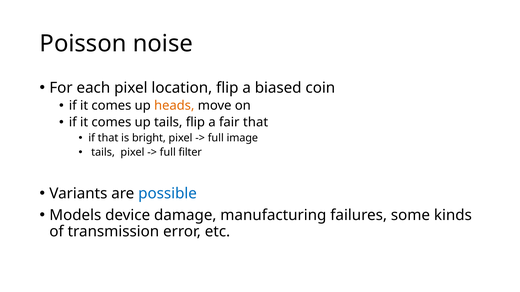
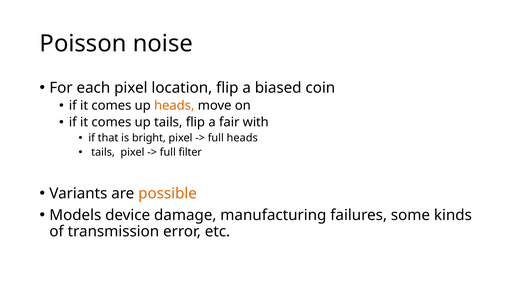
fair that: that -> with (256, 123)
full image: image -> heads (242, 138)
possible colour: blue -> orange (168, 194)
